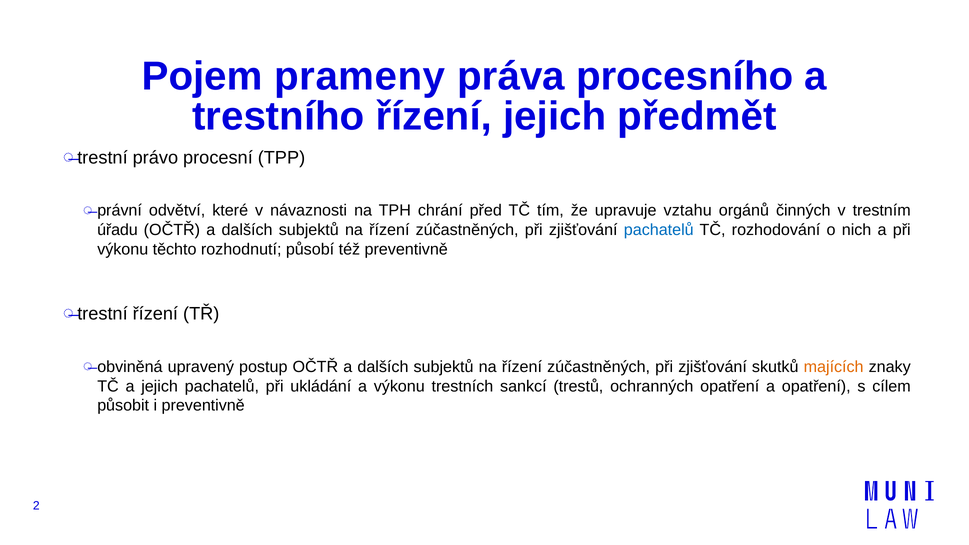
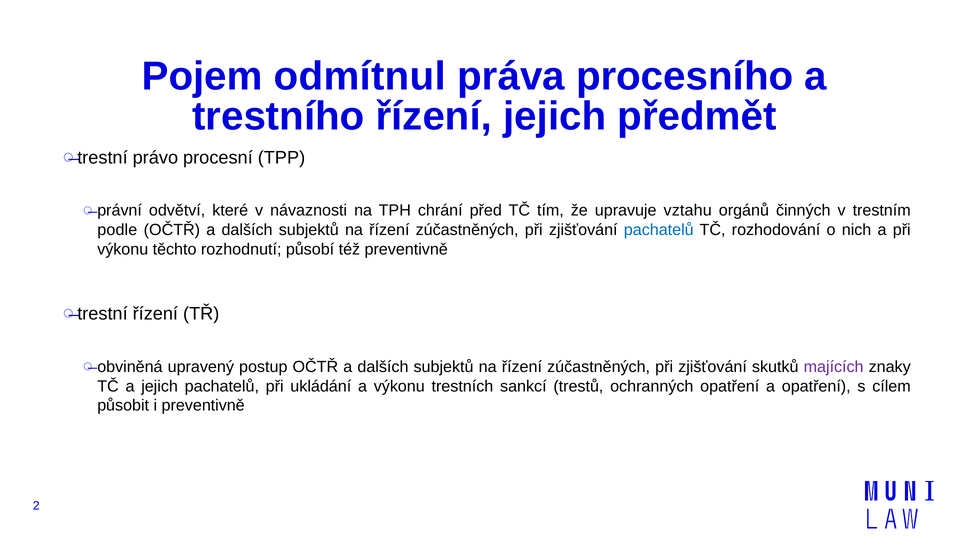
prameny: prameny -> odmítnul (360, 76)
úřadu: úřadu -> podle (117, 230)
majících colour: orange -> purple (834, 367)
